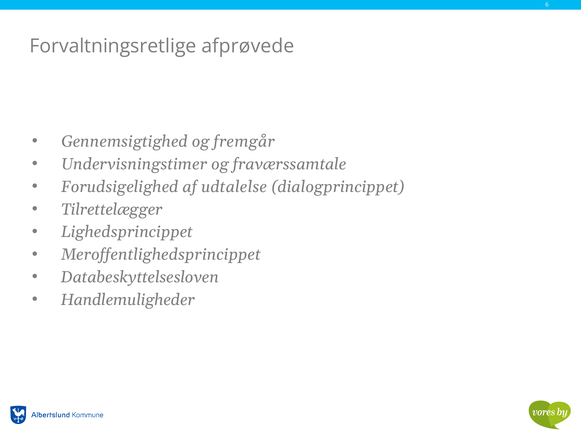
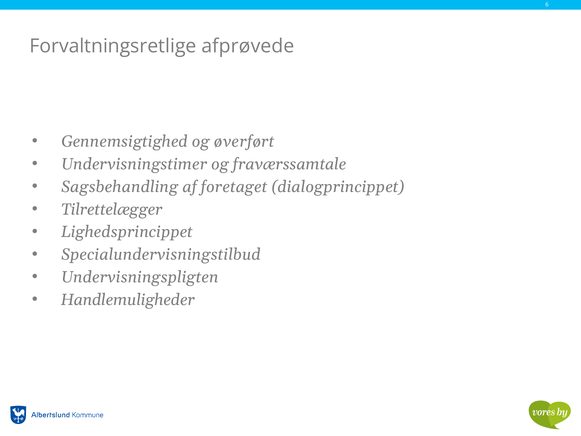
fremgår: fremgår -> øverført (244, 141)
Forudsigelighed: Forudsigelighed -> Sagsbehandling (120, 187)
udtalelse: udtalelse -> foretaget (234, 187)
Meroffentlighedsprincippet: Meroffentlighedsprincippet -> Specialundervisningstilbud (161, 254)
Databeskyttelsesloven: Databeskyttelsesloven -> Undervisningspligten (140, 277)
